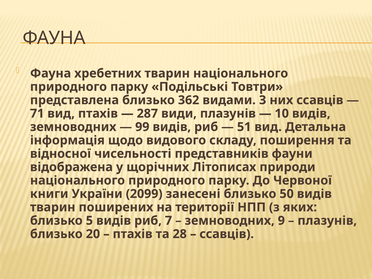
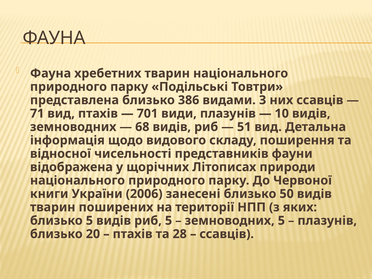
362: 362 -> 386 (189, 100)
287: 287 -> 701 (147, 114)
99: 99 -> 68 (142, 127)
2099: 2099 -> 2006 (144, 194)
риб 7: 7 -> 5 (169, 221)
земноводних 9: 9 -> 5 (281, 221)
